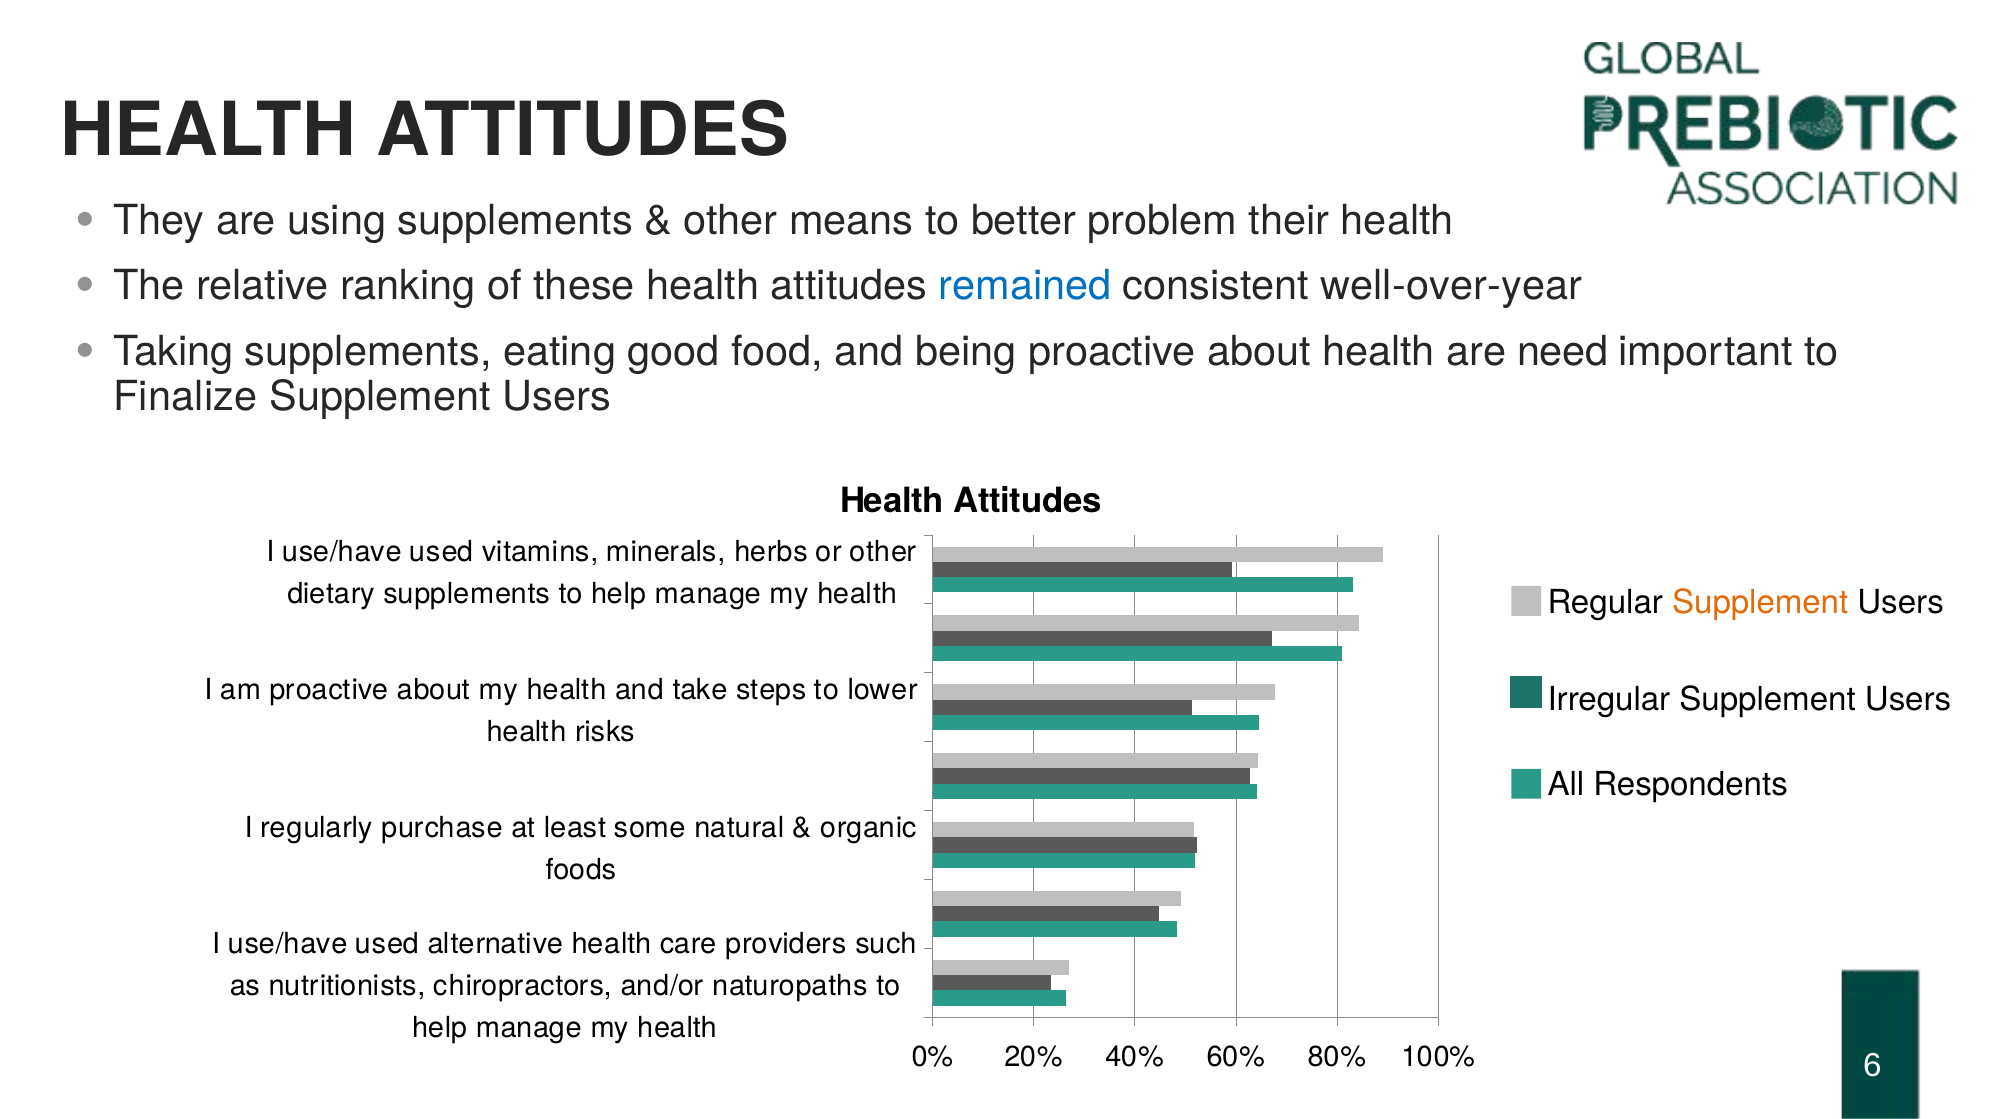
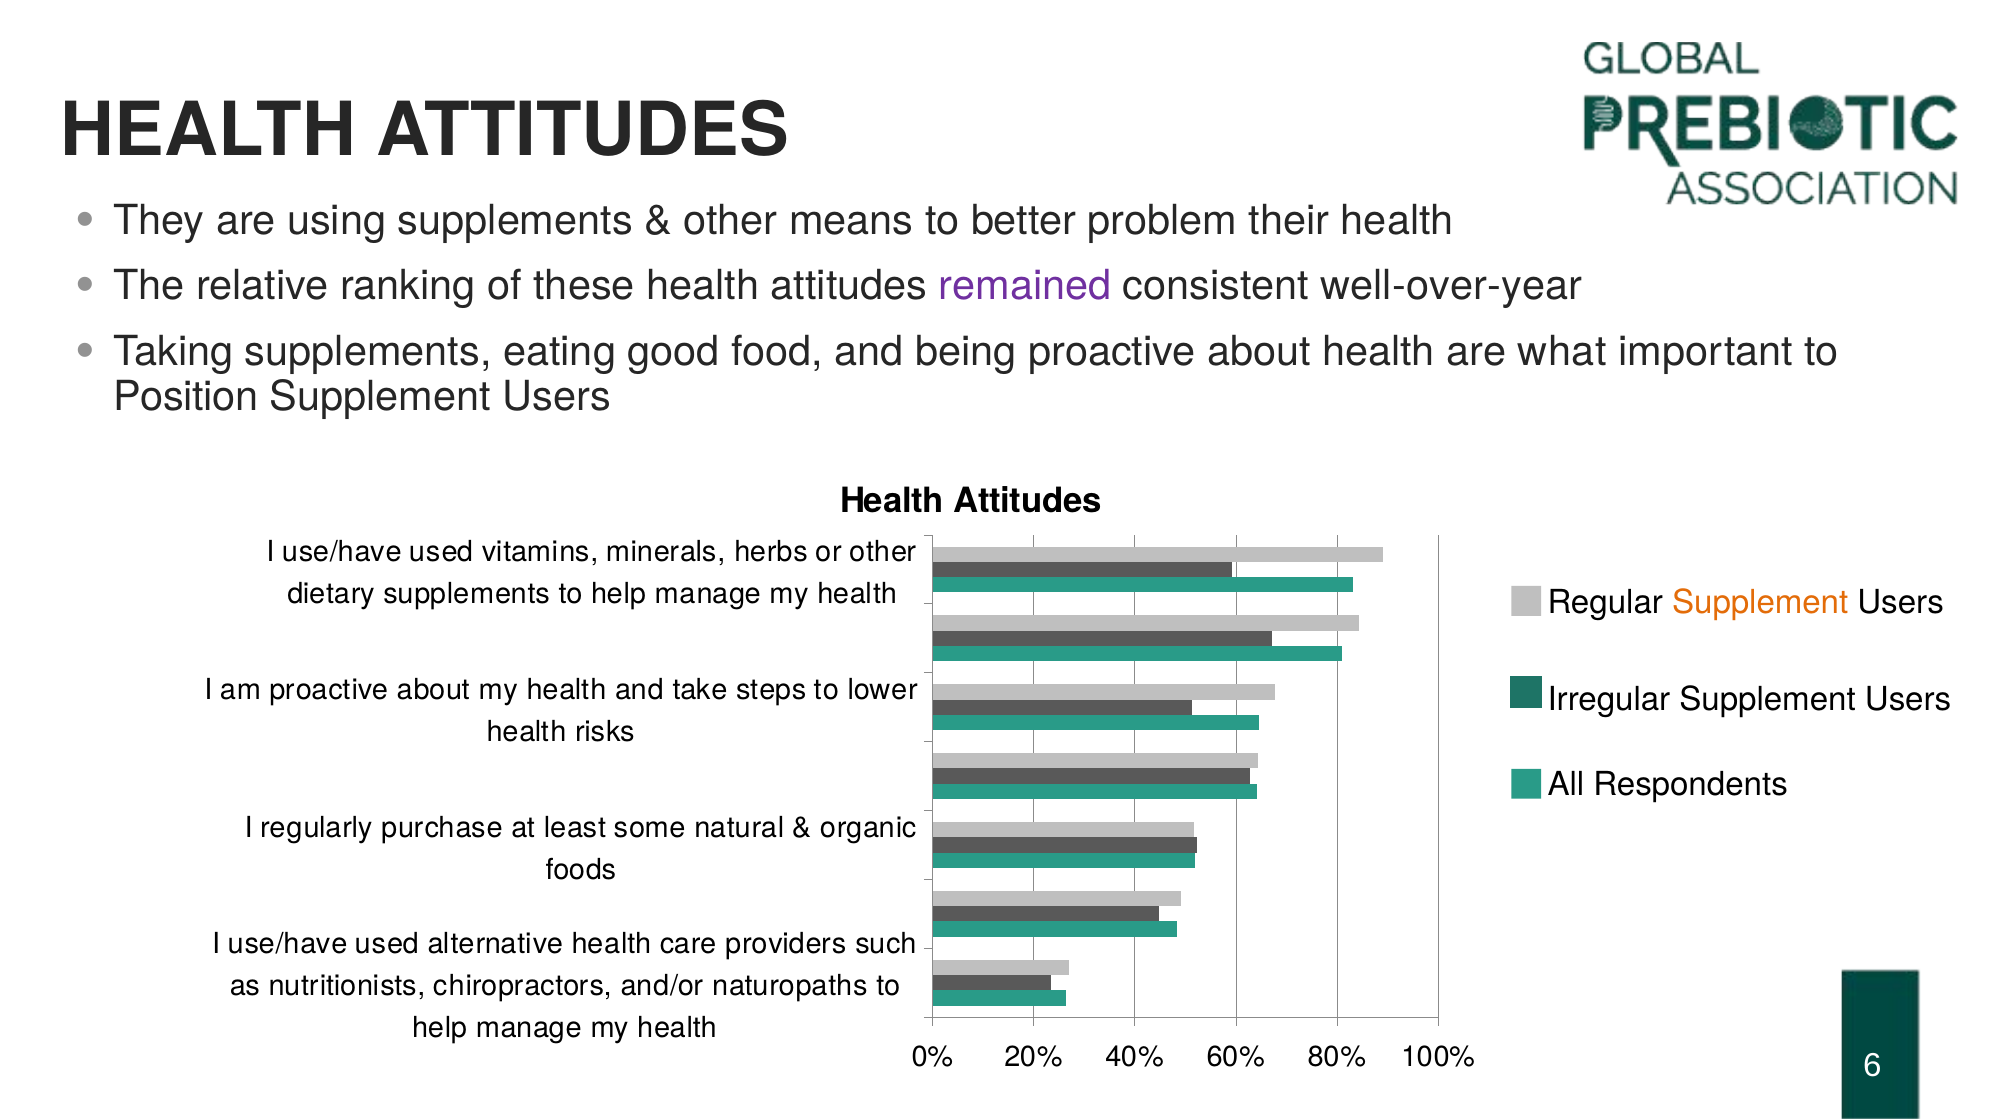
remained colour: blue -> purple (1025, 286)
need: need -> what (1562, 352)
Finalize: Finalize -> Position (186, 396)
